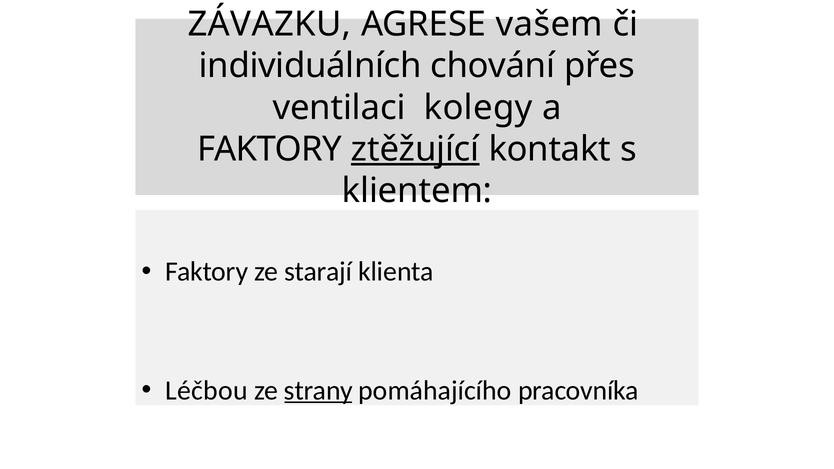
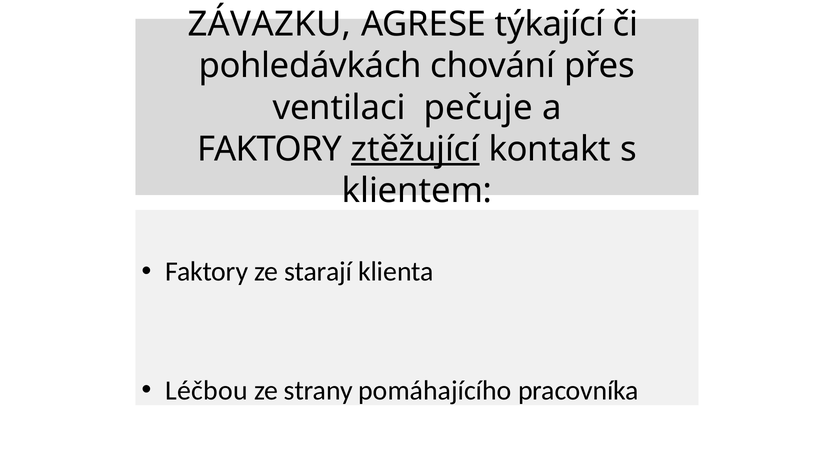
vašem: vašem -> týkající (550, 24)
individuálních: individuálních -> pohledávkách (310, 66)
kolegy: kolegy -> pečuje (478, 108)
strany underline: present -> none (318, 390)
